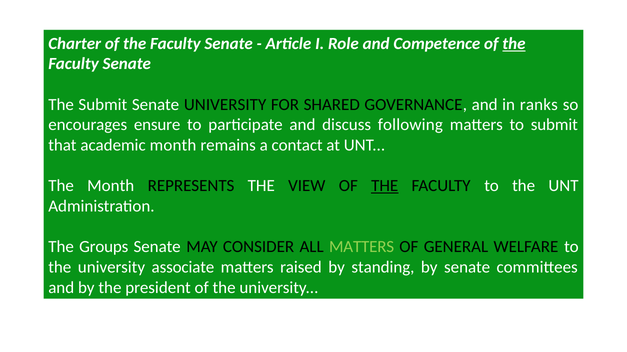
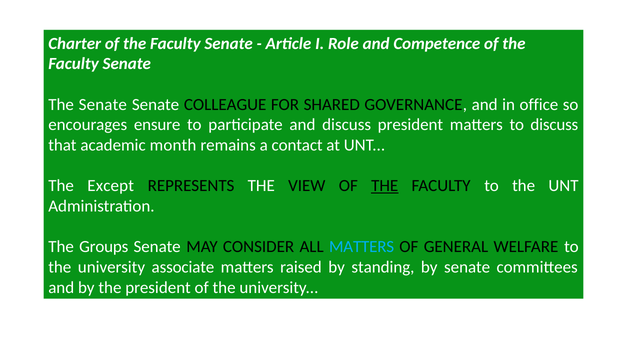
the underline: present -> none (514, 44)
The Submit: Submit -> Senate (103, 105)
Senate UNIVERSITY: UNIVERSITY -> COLLEAGUE (225, 105)
ranks: ranks -> office (539, 105)
discuss following: following -> president (410, 125)
to submit: submit -> discuss (554, 125)
The Month: Month -> Except (111, 186)
MATTERS colour: light green -> light blue (362, 247)
